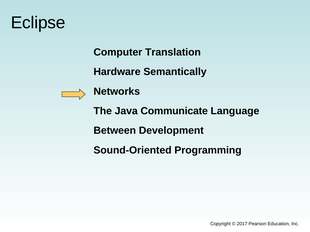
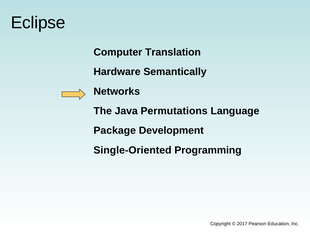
Communicate: Communicate -> Permutations (174, 111)
Between: Between -> Package (115, 131)
Sound-Oriented: Sound-Oriented -> Single-Oriented (133, 151)
